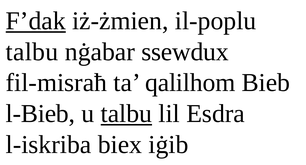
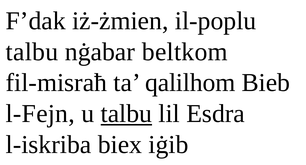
F’dak underline: present -> none (36, 21)
ssewdux: ssewdux -> beltkom (185, 52)
l-Bieb: l-Bieb -> l-Fejn (40, 113)
